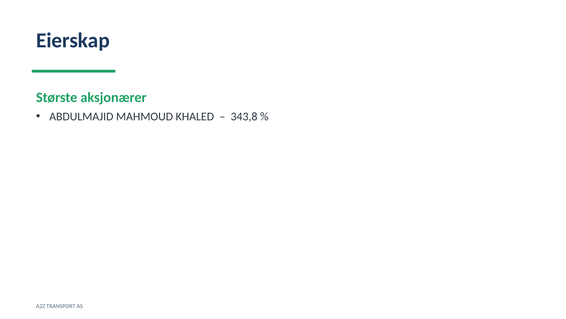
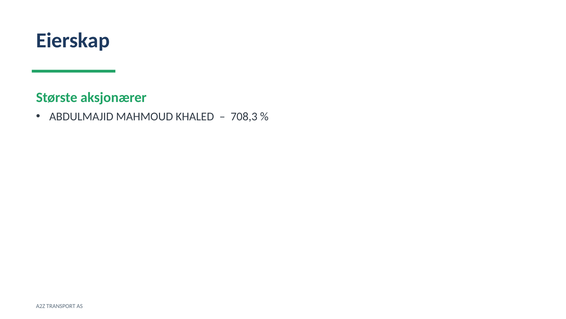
343,8: 343,8 -> 708,3 (244, 116)
